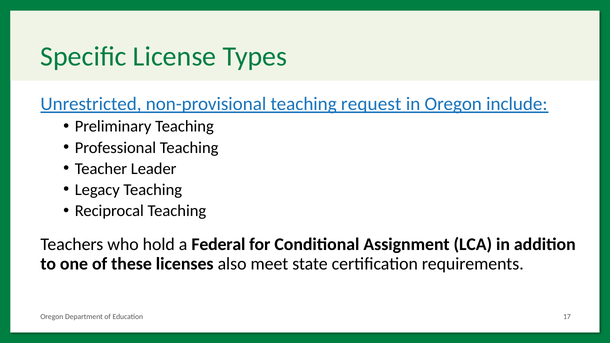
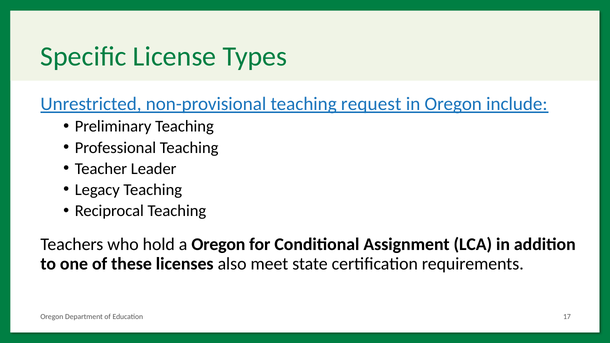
a Federal: Federal -> Oregon (218, 245)
